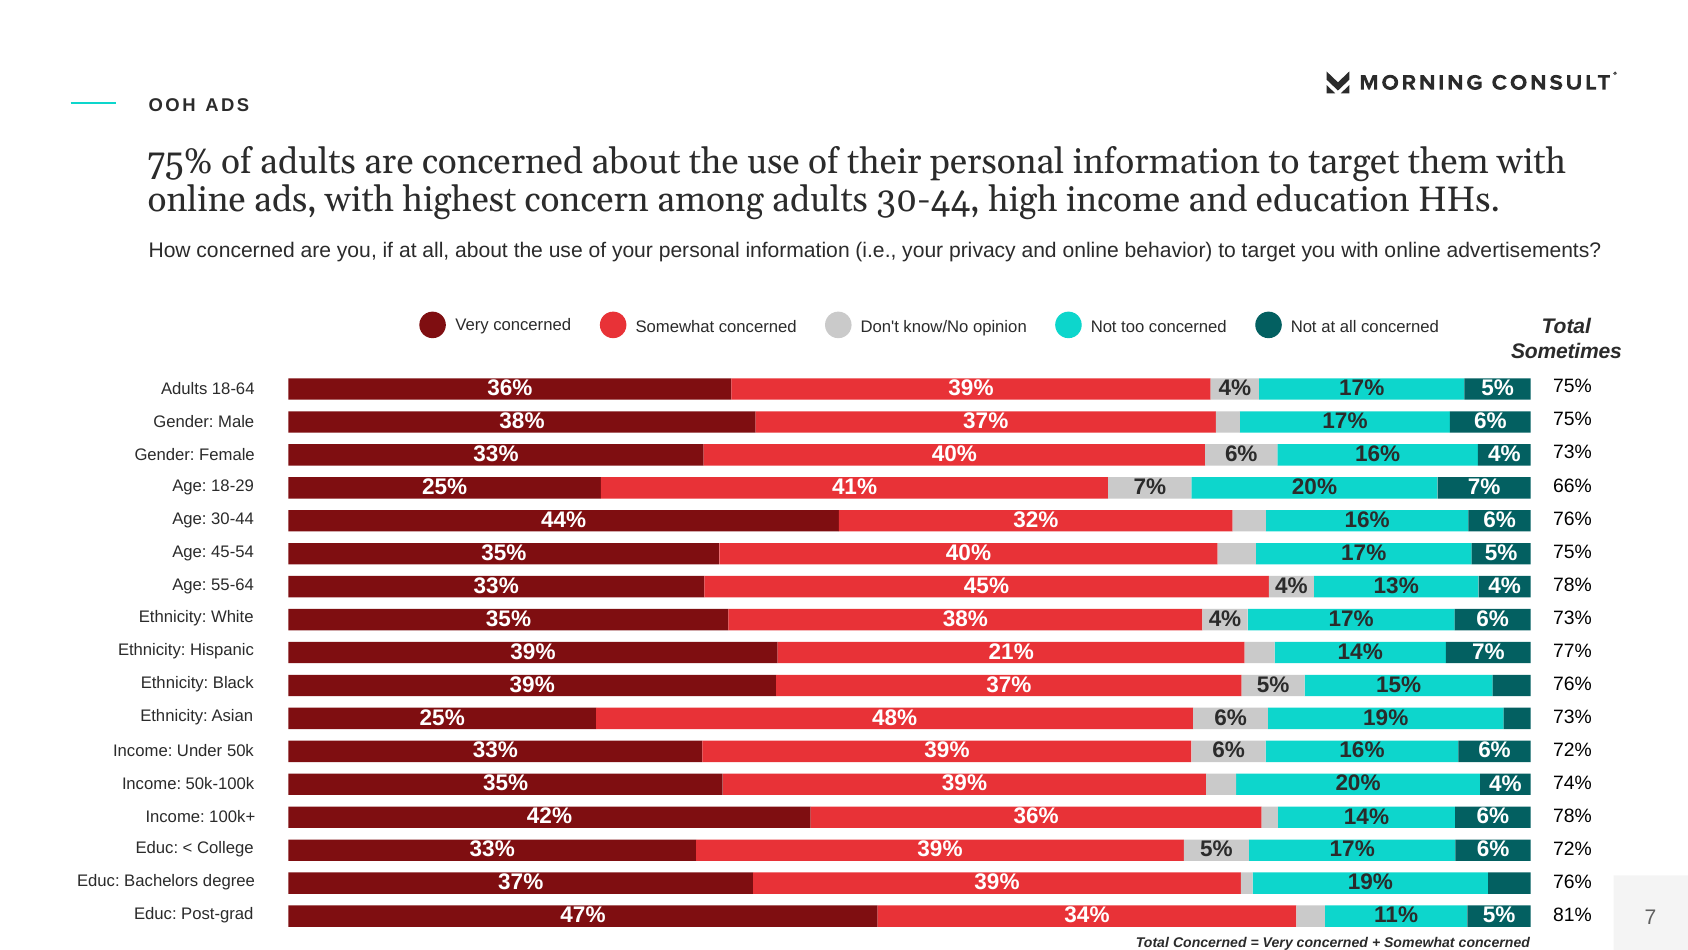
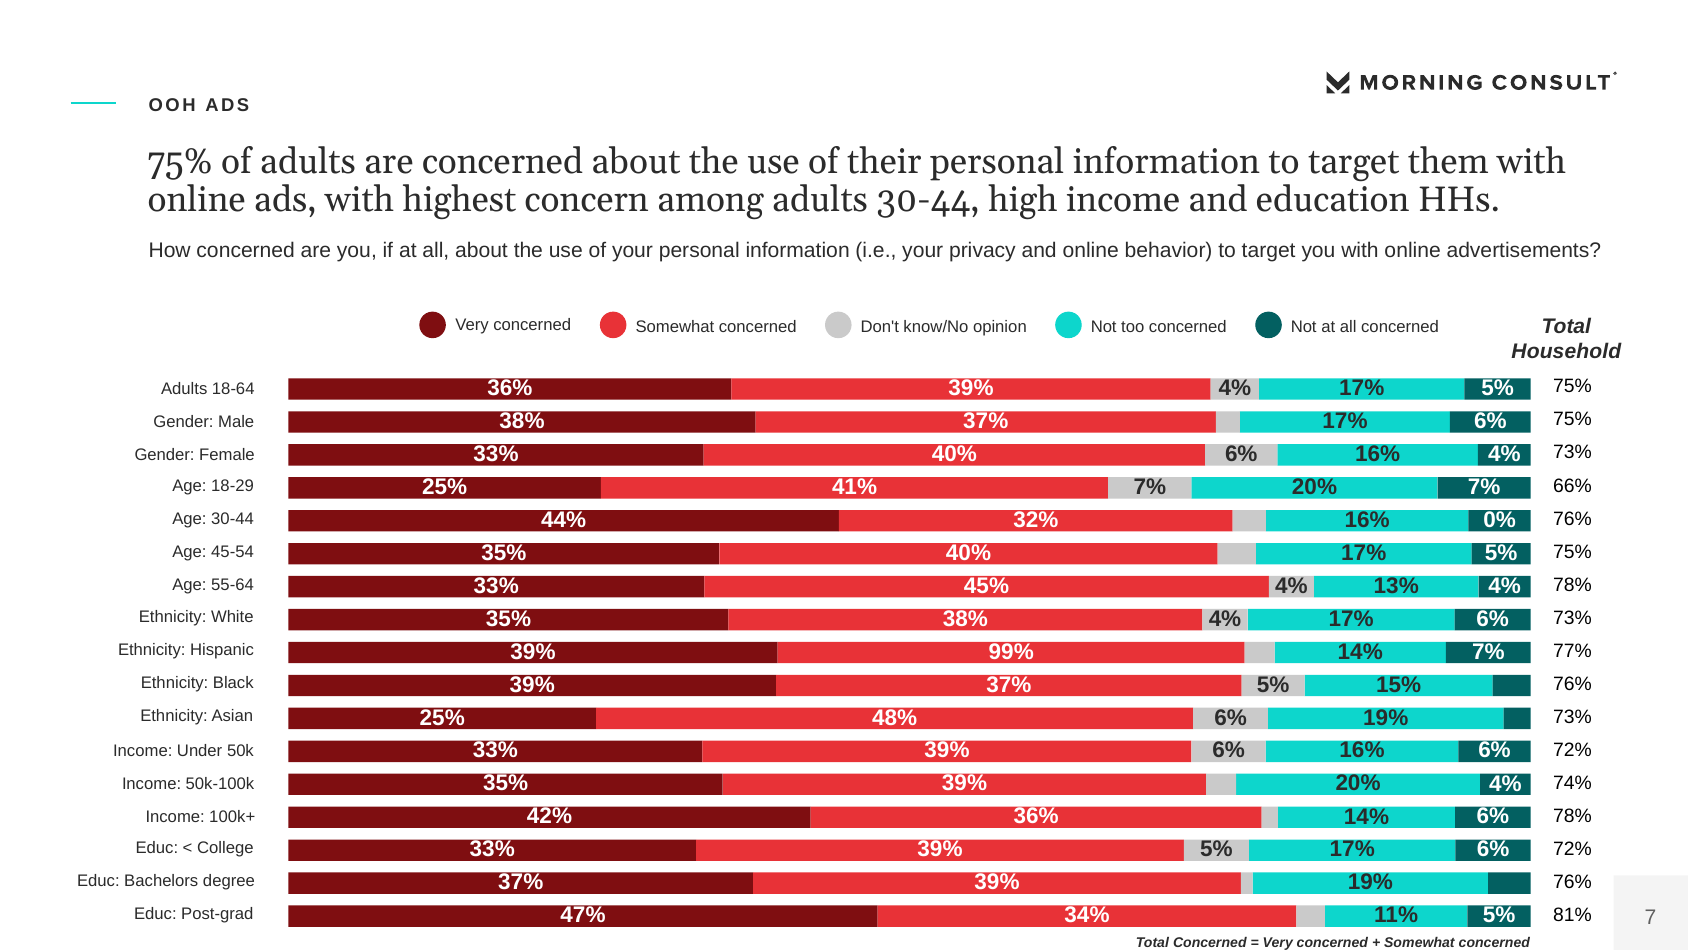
Sometimes: Sometimes -> Household (1566, 351)
32% 6%: 6% -> 0% (1500, 520)
21%: 21% -> 99% (1011, 651)
